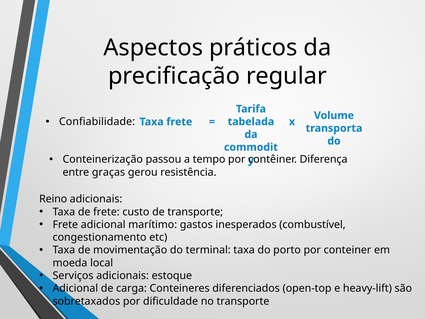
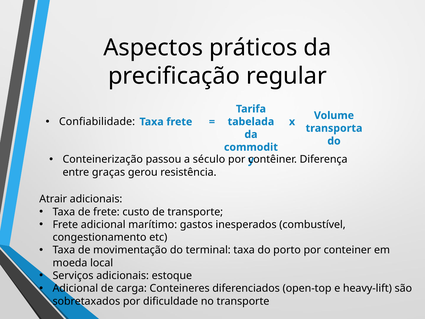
tempo: tempo -> século (209, 159)
Reino: Reino -> Atrair (53, 199)
